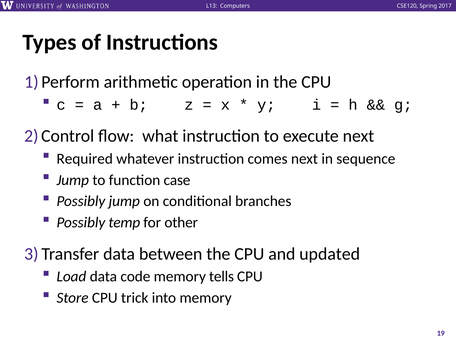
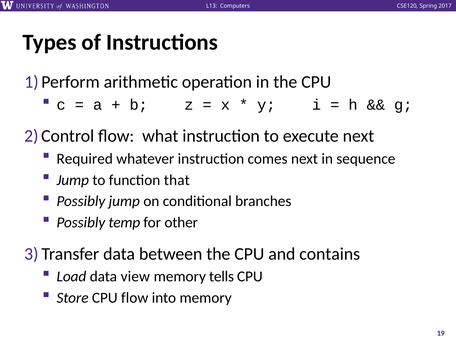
case: case -> that (177, 180)
updated: updated -> contains (330, 254)
code: code -> view (135, 276)
CPU trick: trick -> flow (135, 298)
